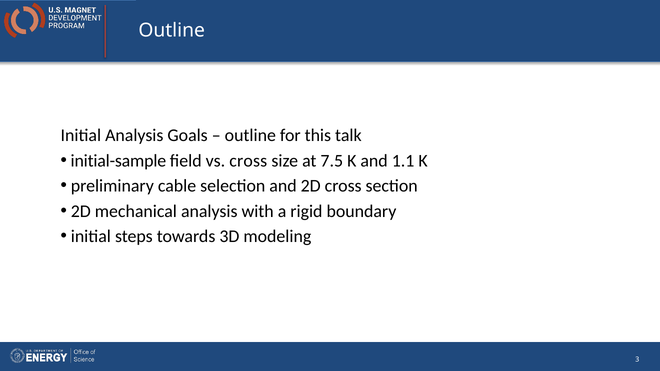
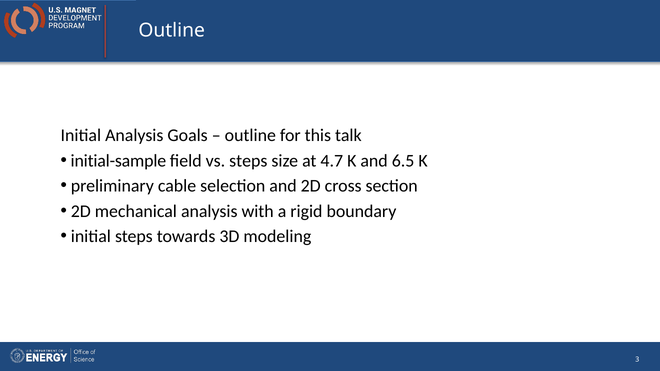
vs cross: cross -> steps (248, 161)
7.5: 7.5 -> 4.7 (332, 161)
1.1: 1.1 -> 6.5 (403, 161)
